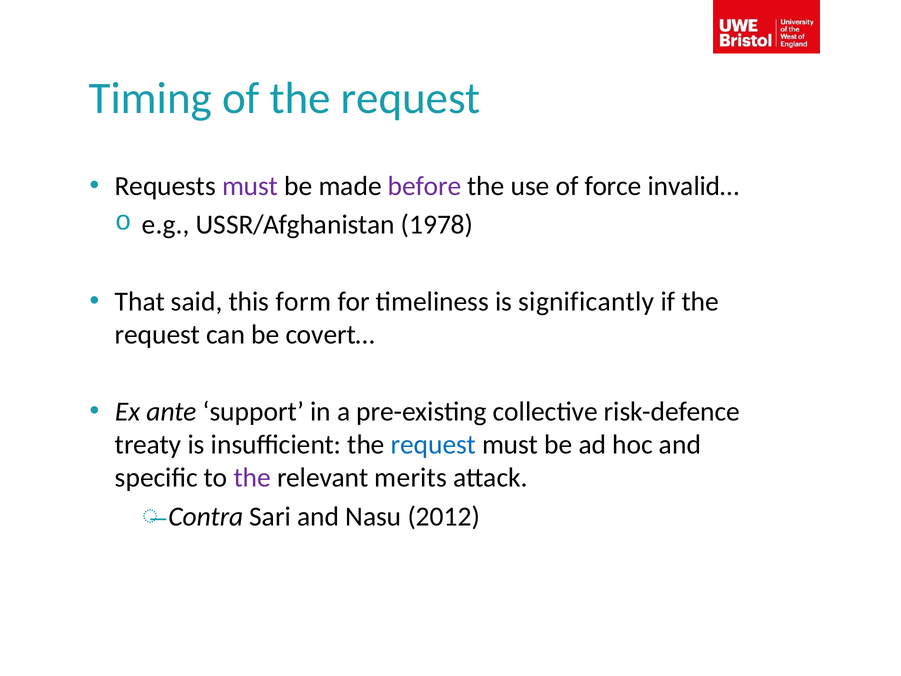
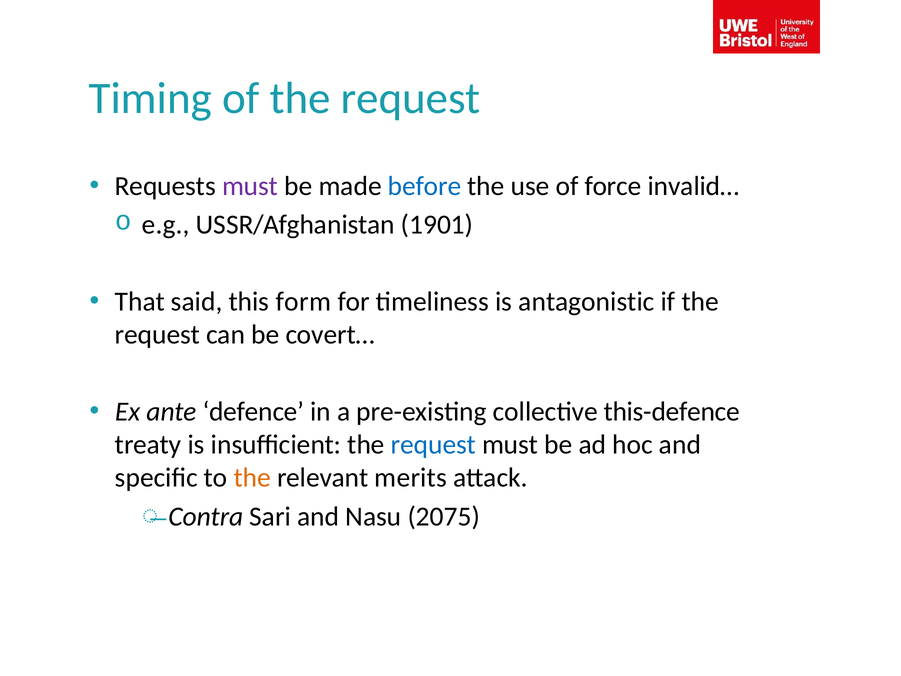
before colour: purple -> blue (425, 186)
1978: 1978 -> 1901 (437, 225)
significantly: significantly -> antagonistic (586, 302)
support: support -> defence (253, 412)
risk-defence: risk-defence -> this-defence (672, 412)
the colour: purple -> orange (252, 478)
2012: 2012 -> 2075 (444, 516)
